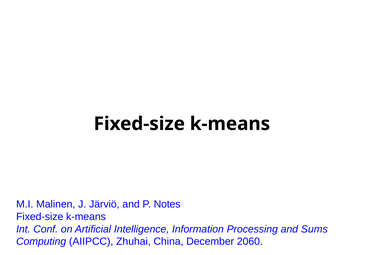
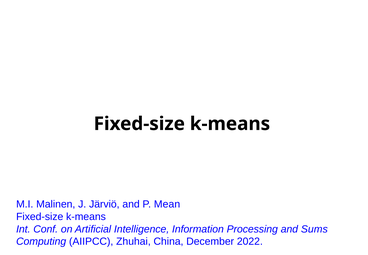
Notes: Notes -> Mean (167, 204)
2060: 2060 -> 2022 (250, 241)
